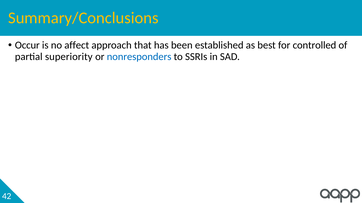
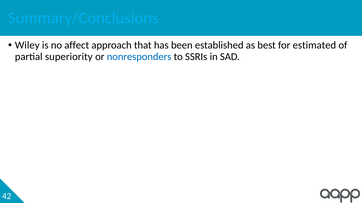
Summary/Conclusions colour: yellow -> light blue (83, 18)
Occur: Occur -> Wiley (27, 45)
controlled: controlled -> estimated (314, 45)
